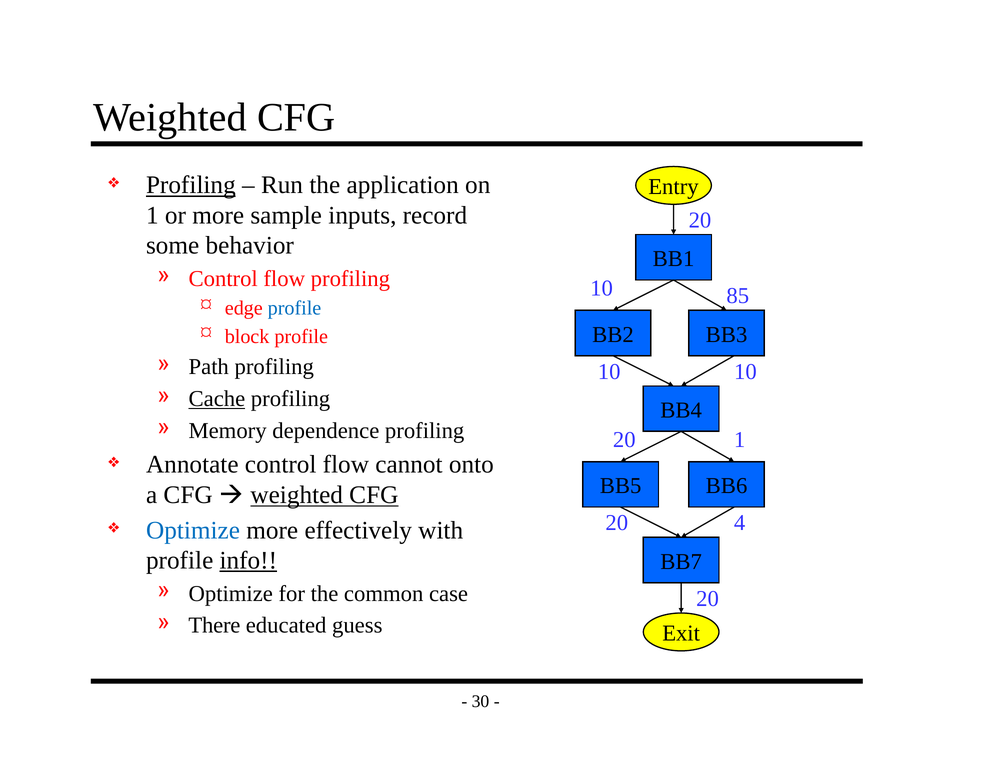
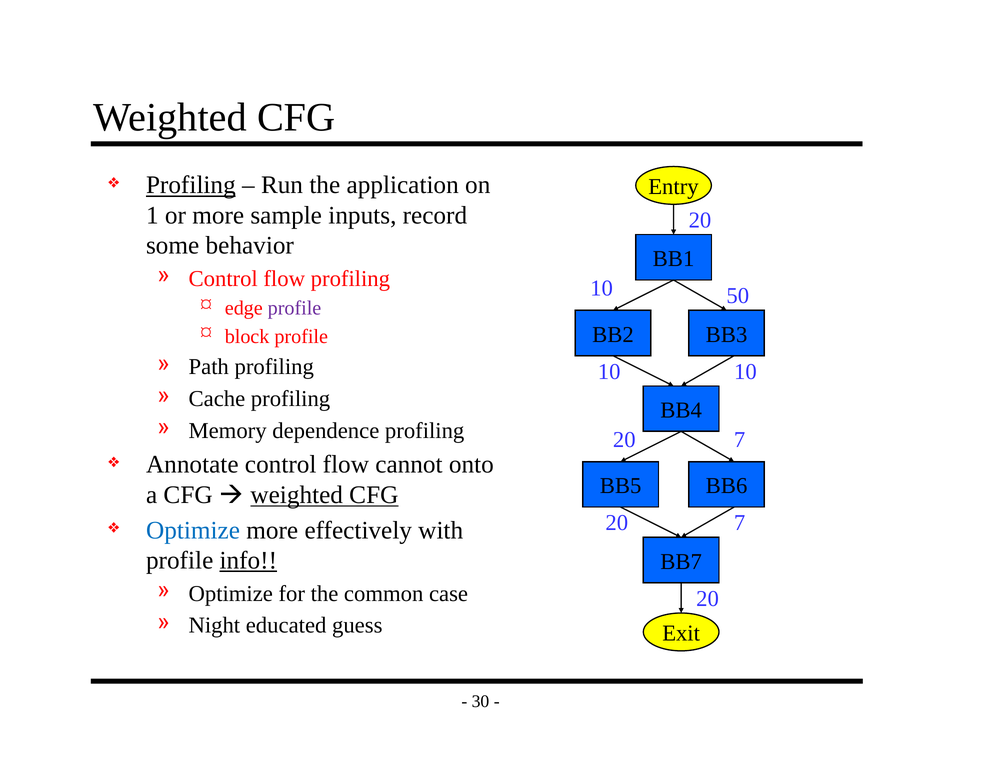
85: 85 -> 50 (738, 296)
profile colour: blue -> purple (295, 308)
Cache underline: present -> none (217, 399)
1: 1 -> 7 (740, 440)
4: 4 -> 7 (740, 523)
There: There -> Night (214, 625)
